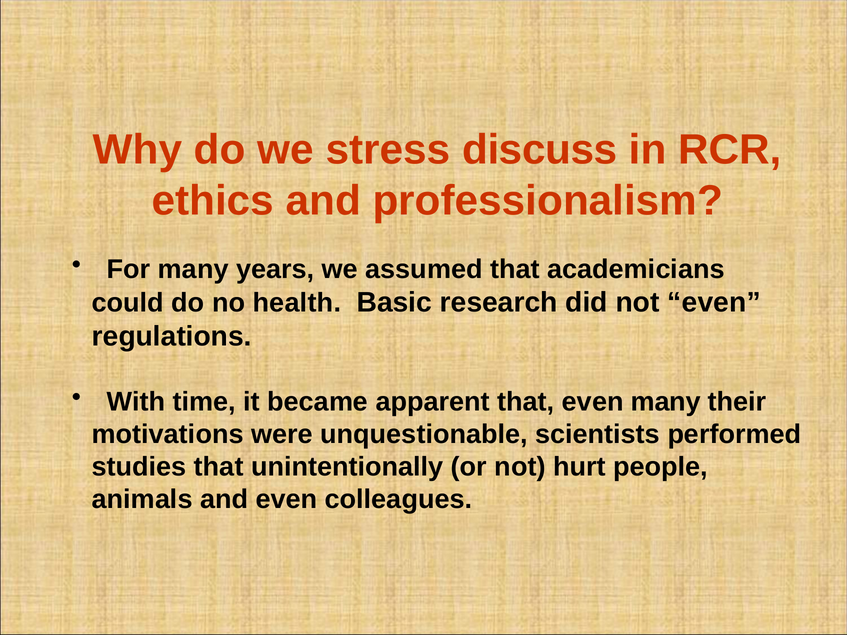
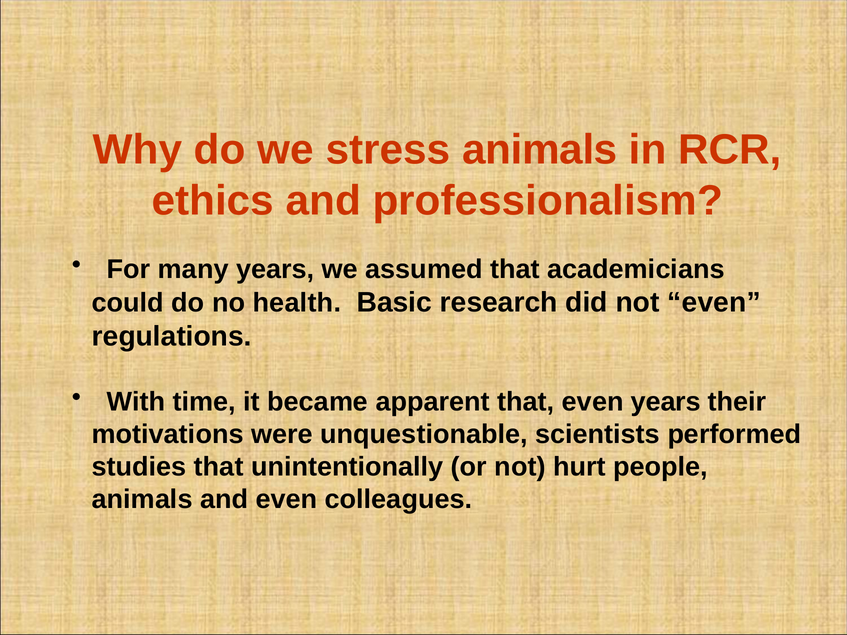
stress discuss: discuss -> animals (540, 150)
even many: many -> years (666, 402)
